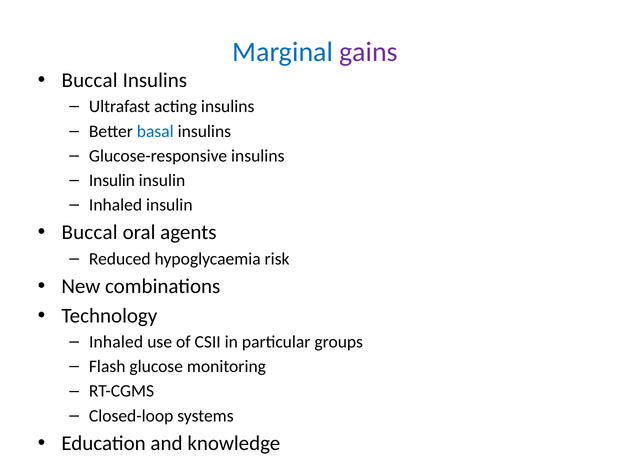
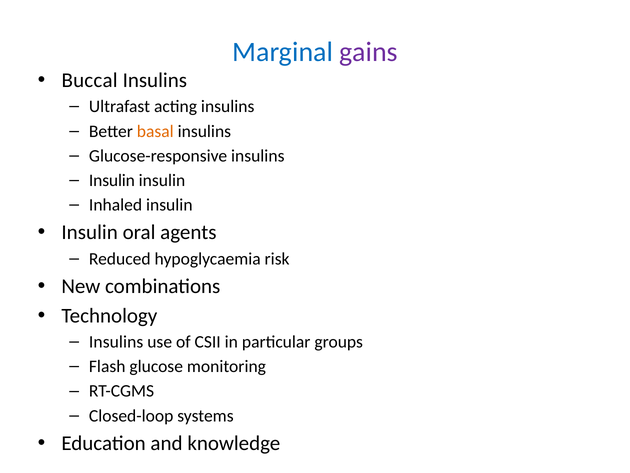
basal colour: blue -> orange (155, 131)
Buccal: Buccal -> Insulin (90, 232)
Inhaled: Inhaled -> Insulins (116, 342)
